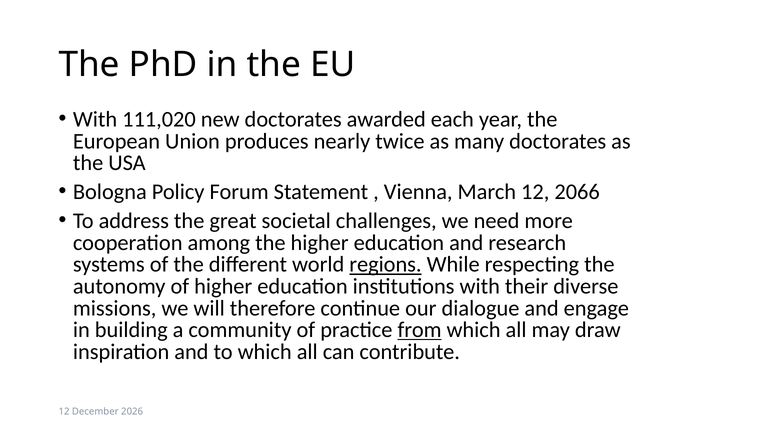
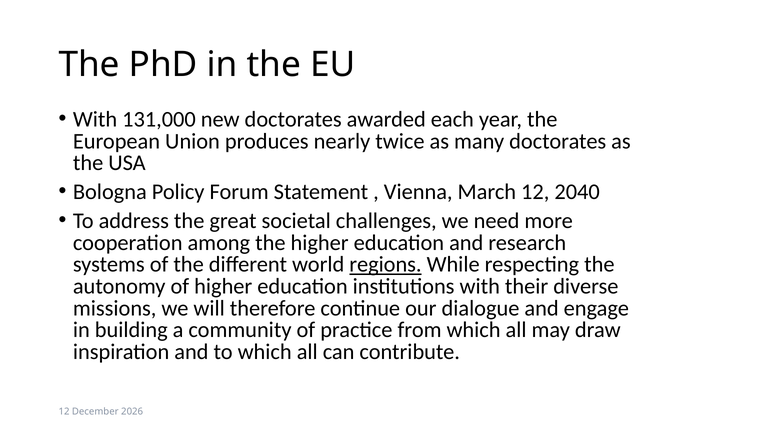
111,020: 111,020 -> 131,000 (159, 119)
2066: 2066 -> 2040 (577, 192)
from underline: present -> none (420, 330)
